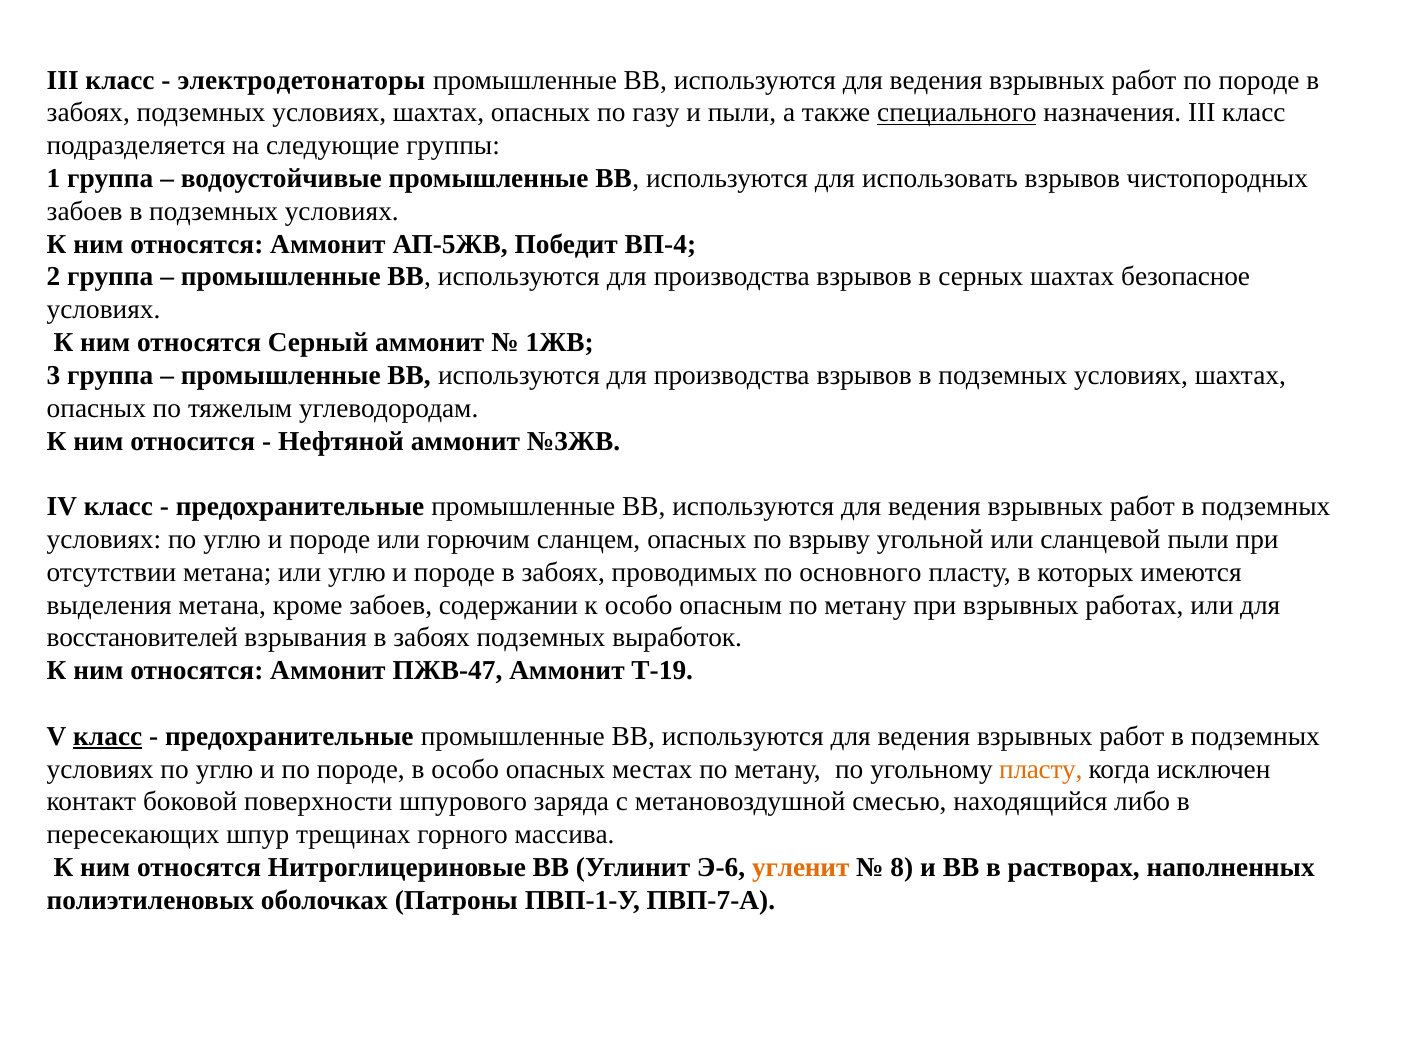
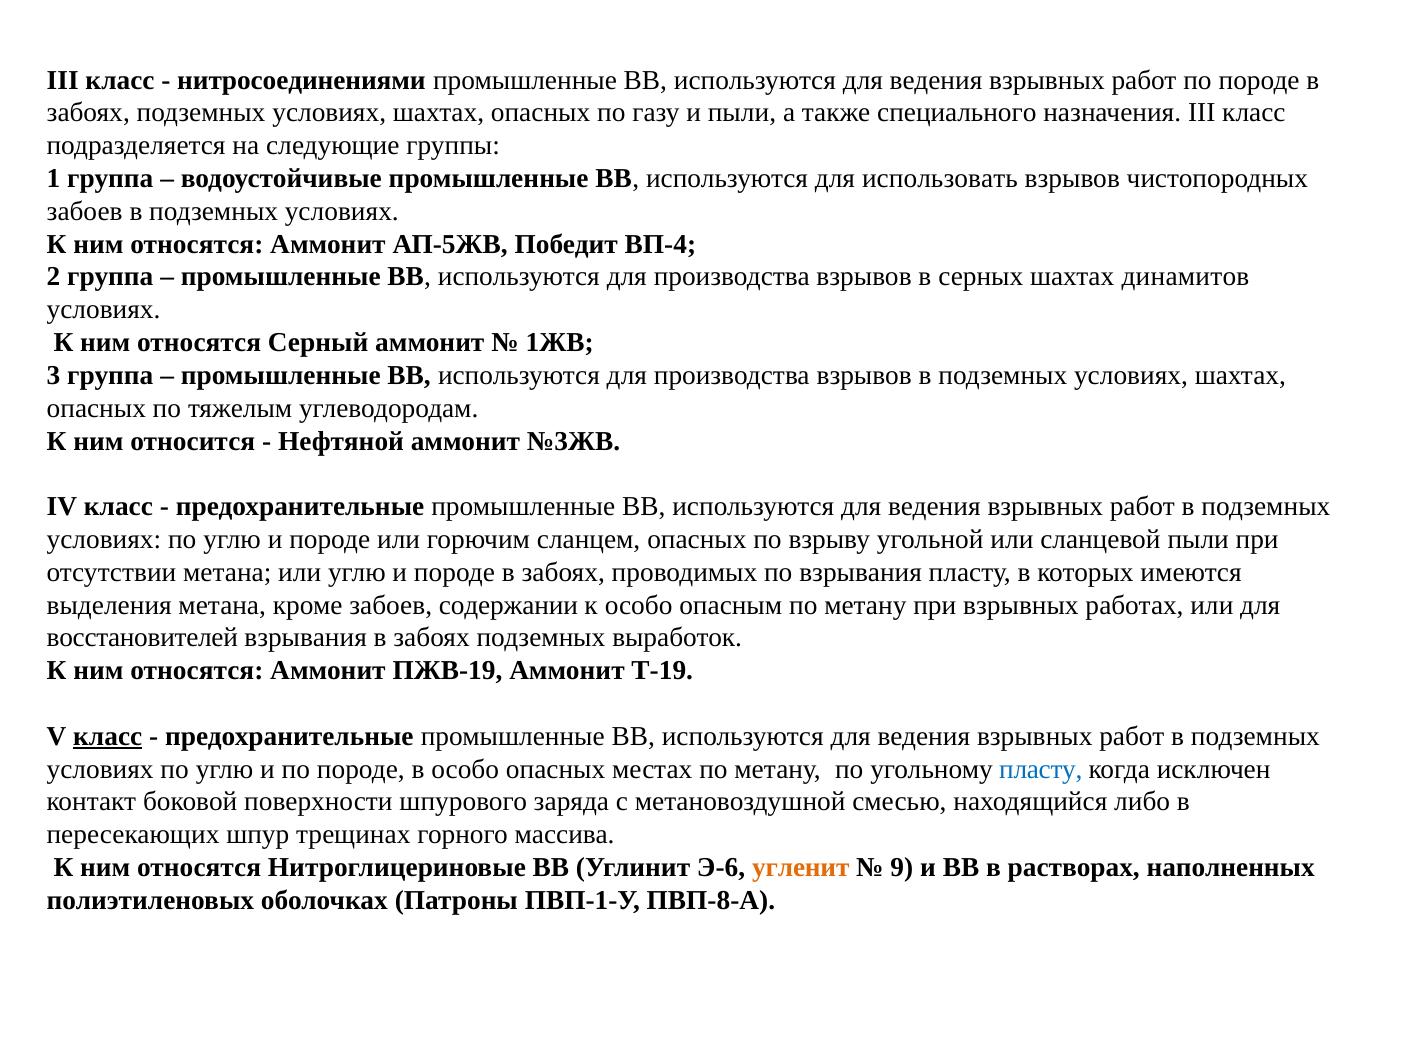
электродетонаторы: электродетонаторы -> нитросоединениями (301, 80)
специального underline: present -> none (957, 113)
безопасное: безопасное -> динамитов (1185, 277)
по основного: основного -> взрывания (861, 572)
ПЖВ-47: ПЖВ-47 -> ПЖВ-19 (447, 671)
пласту colour: orange -> blue (1041, 769)
8: 8 -> 9 (902, 867)
ПВП-7-А: ПВП-7-А -> ПВП-8-А (711, 900)
